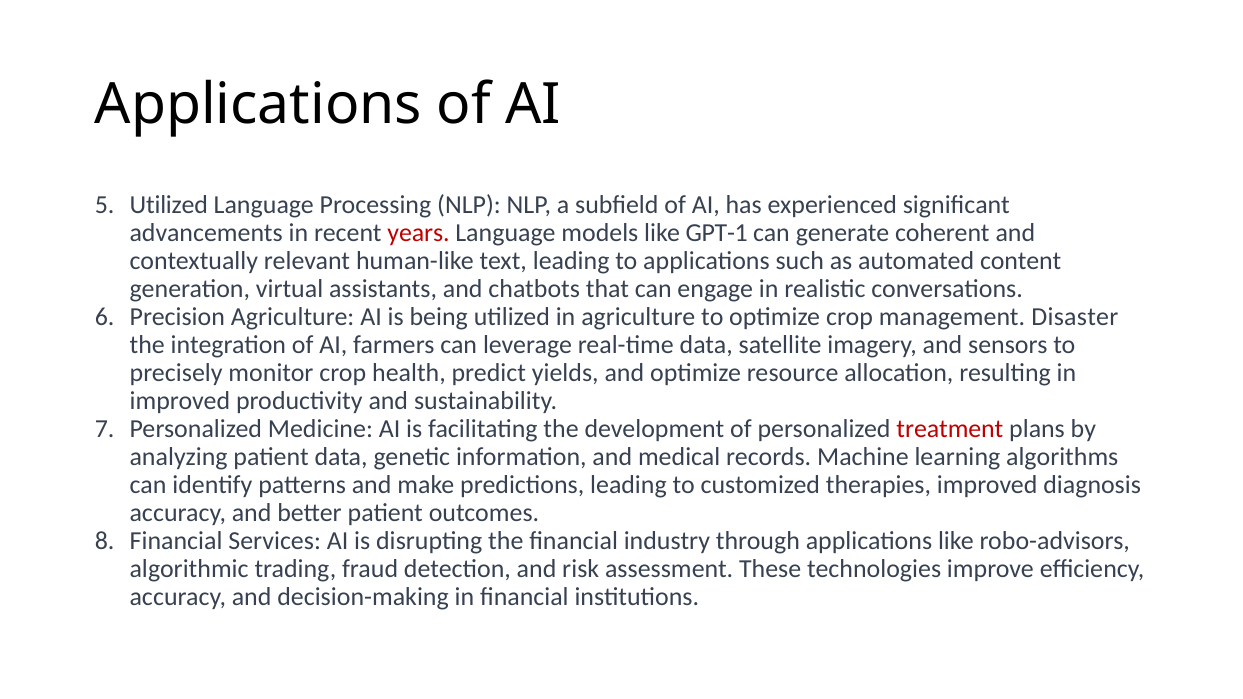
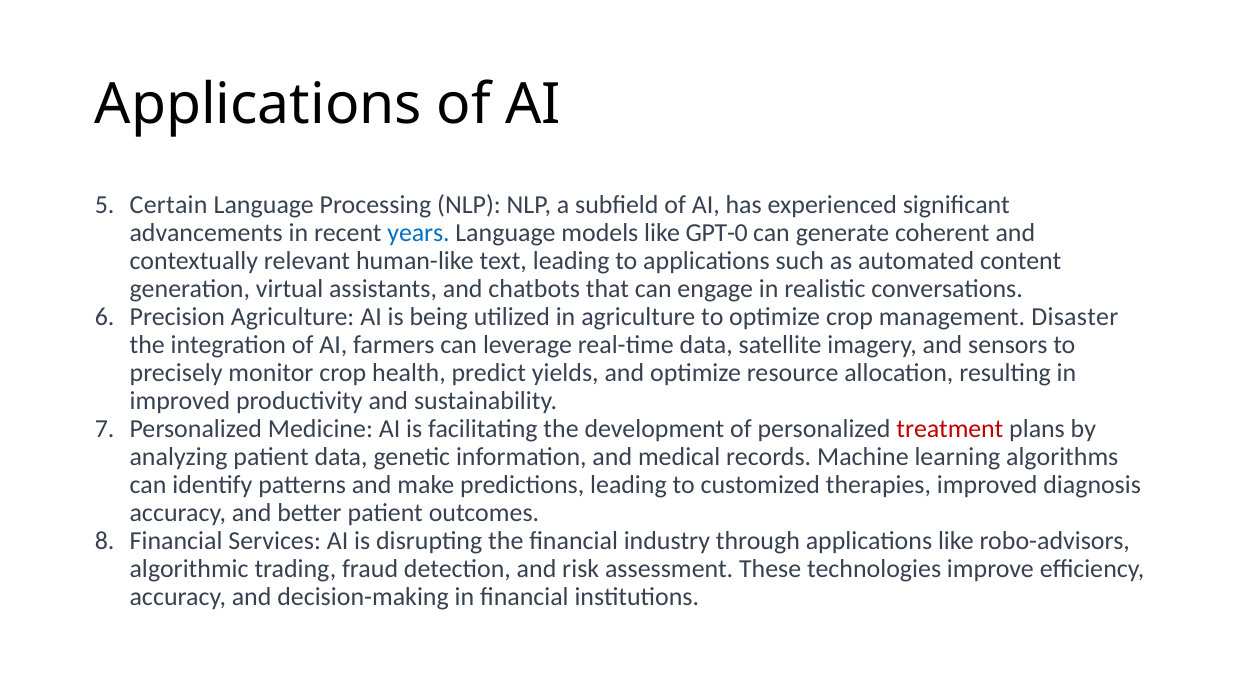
Utilized: Utilized -> Certain (169, 205)
years colour: red -> blue (419, 233)
GPT-1: GPT-1 -> GPT-0 (717, 233)
